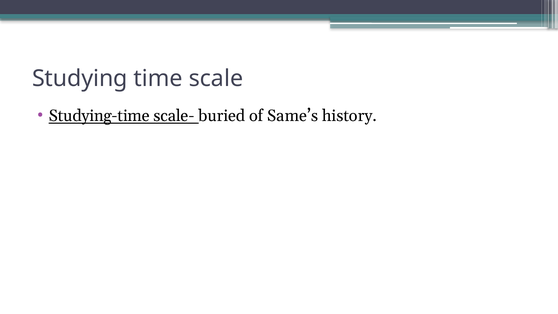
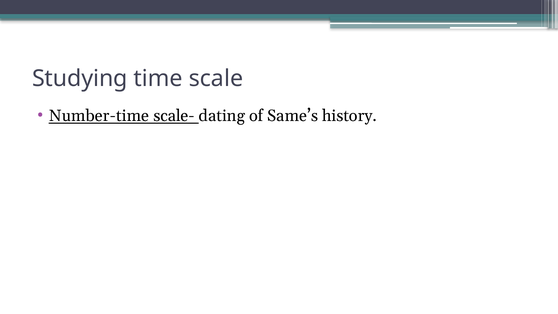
Studying-time: Studying-time -> Number-time (99, 116)
buried: buried -> dating (222, 116)
